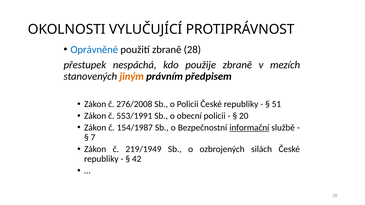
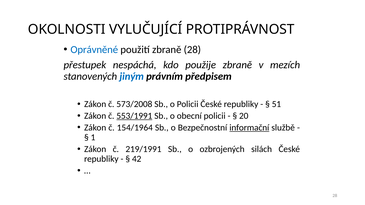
jiným colour: orange -> blue (132, 76)
276/2008: 276/2008 -> 573/2008 (134, 104)
553/1991 underline: none -> present (134, 116)
154/1987: 154/1987 -> 154/1964 (135, 128)
7: 7 -> 1 (93, 138)
219/1949: 219/1949 -> 219/1991 (143, 149)
